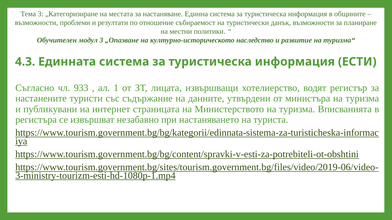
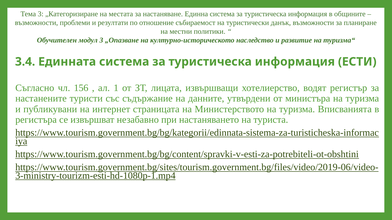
4.3: 4.3 -> 3.4 (25, 62)
933: 933 -> 156 (81, 88)
